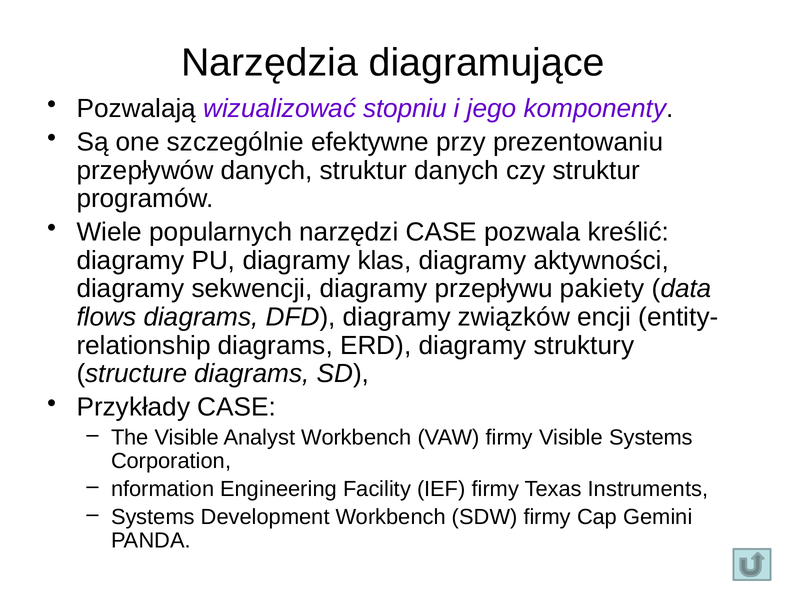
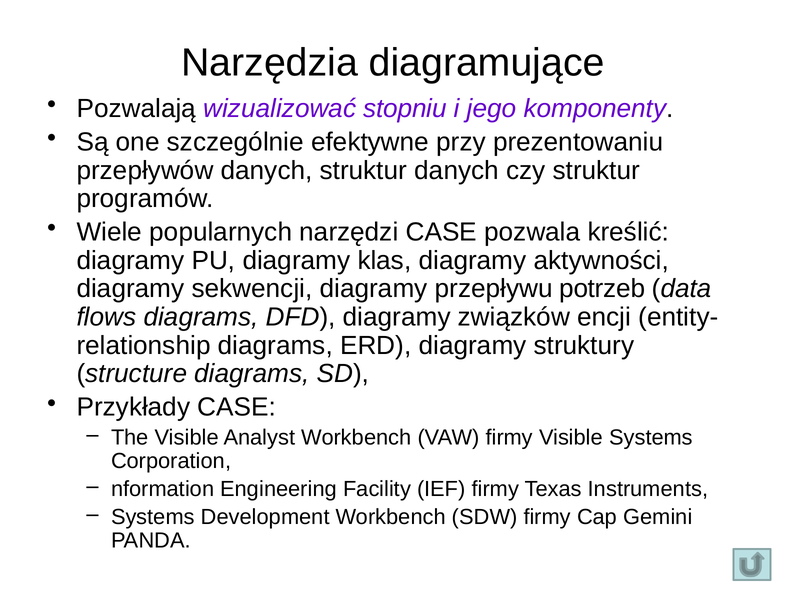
pakiety: pakiety -> potrzeb (602, 289)
